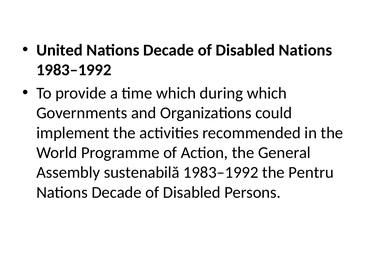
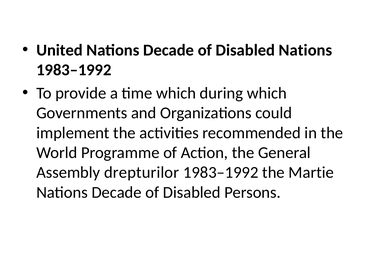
sustenabilă: sustenabilă -> drepturilor (142, 173)
Pentru: Pentru -> Martie (311, 173)
